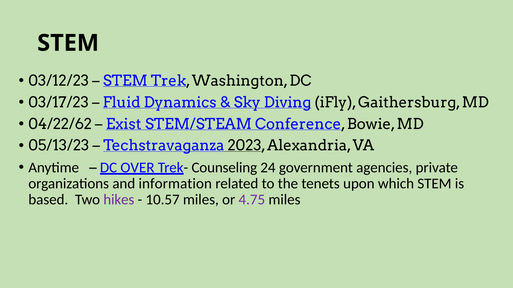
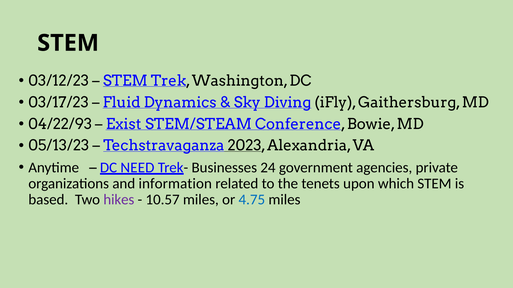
04/22/62: 04/22/62 -> 04/22/93 (60, 124)
OVER: OVER -> NEED (137, 168)
Counseling: Counseling -> Businesses (224, 168)
4.75 colour: purple -> blue (252, 200)
